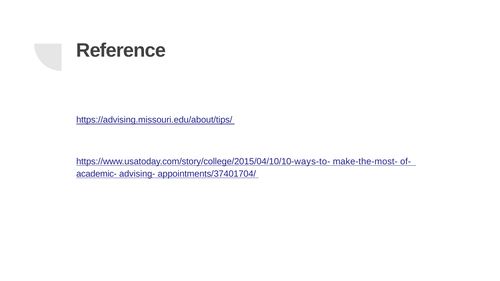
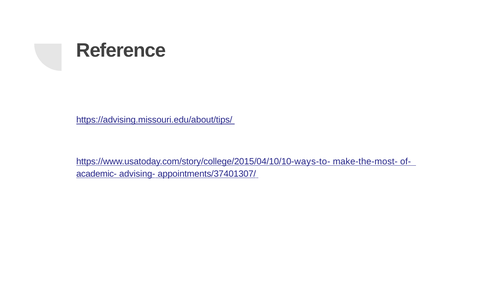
appointments/37401704/: appointments/37401704/ -> appointments/37401307/ (207, 174)
